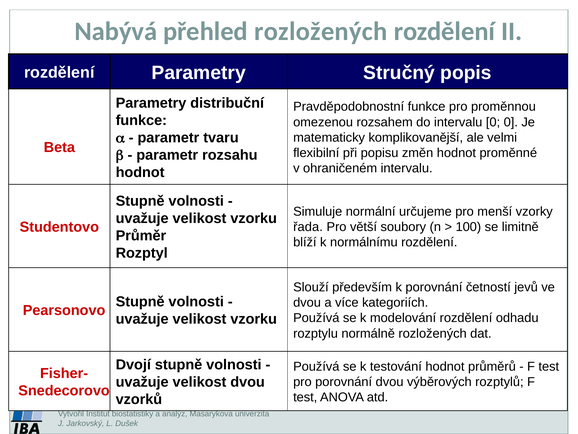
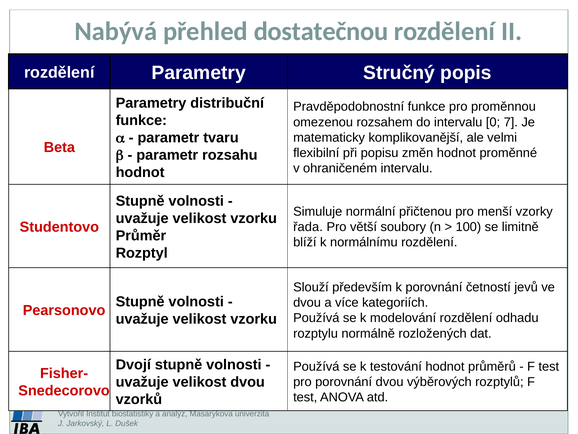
přehled rozložených: rozložených -> dostatečnou (321, 31)
0 0: 0 -> 7 (511, 122)
určujeme: určujeme -> přičtenou (425, 211)
